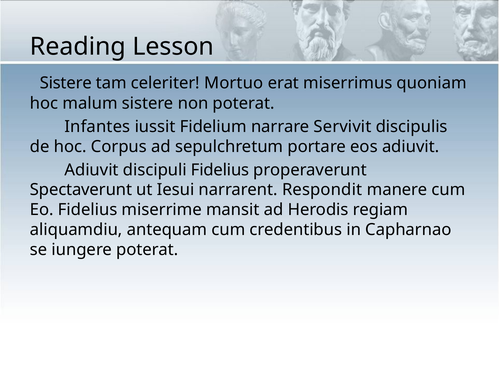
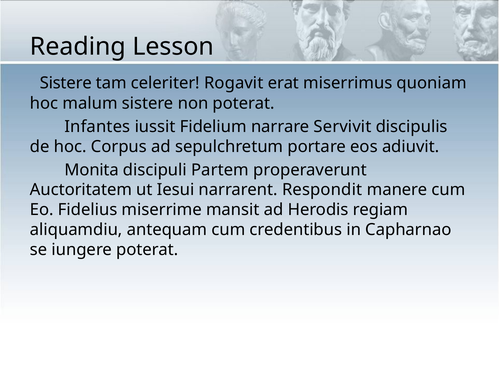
Mortuo: Mortuo -> Rogavit (234, 83)
Adiuvit: Adiuvit -> Monita (92, 170)
discipuli Fidelius: Fidelius -> Partem (220, 170)
Spectaverunt: Spectaverunt -> Auctoritatem (81, 190)
